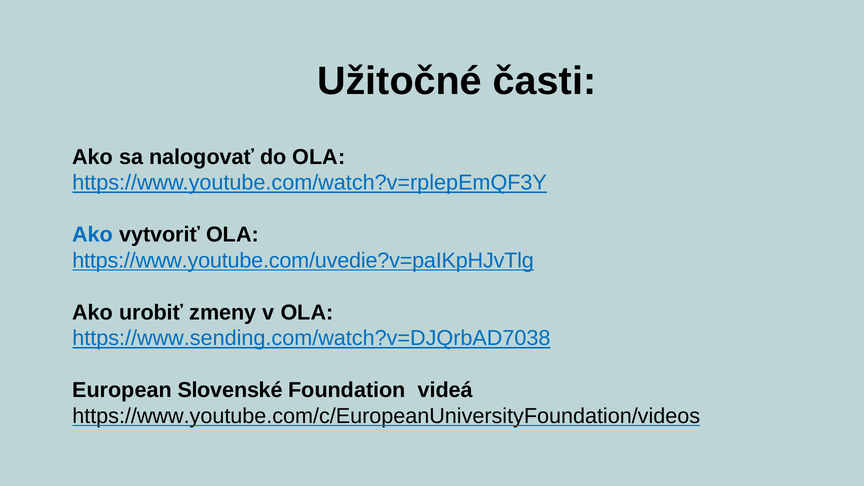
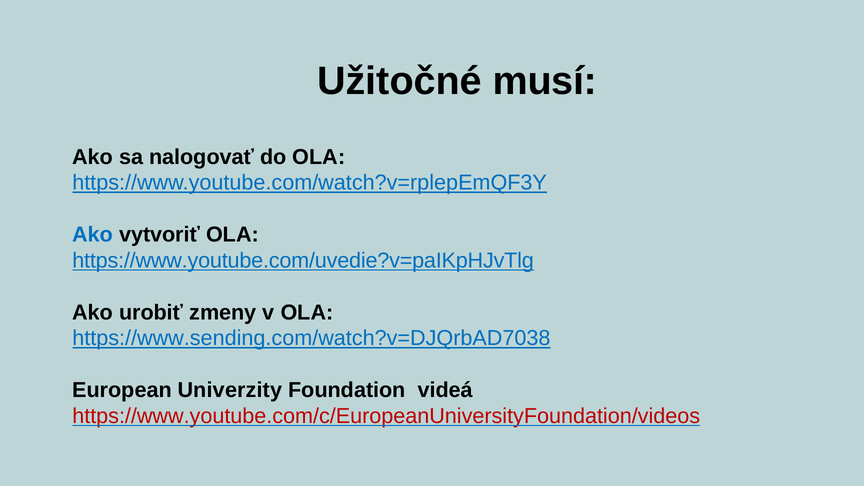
časti: časti -> musí (545, 81)
Slovenské: Slovenské -> Univerzity (230, 390)
https://www.youtube.com/c/EuropeanUniversityFoundation/videos colour: black -> red (386, 416)
